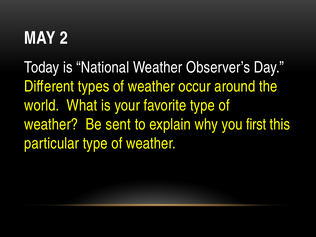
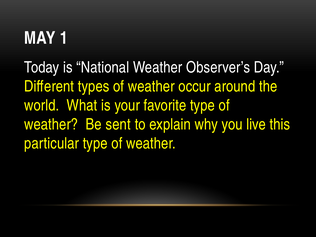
2: 2 -> 1 (64, 38)
first: first -> live (256, 124)
